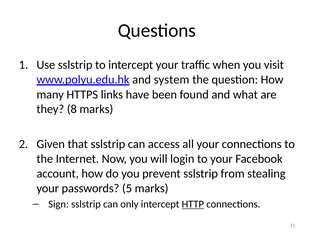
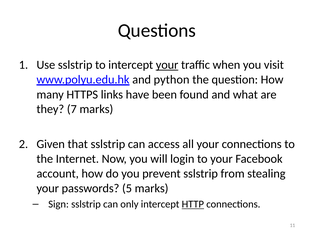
your underline: none -> present (167, 65)
system: system -> python (172, 79)
8: 8 -> 7 (72, 109)
